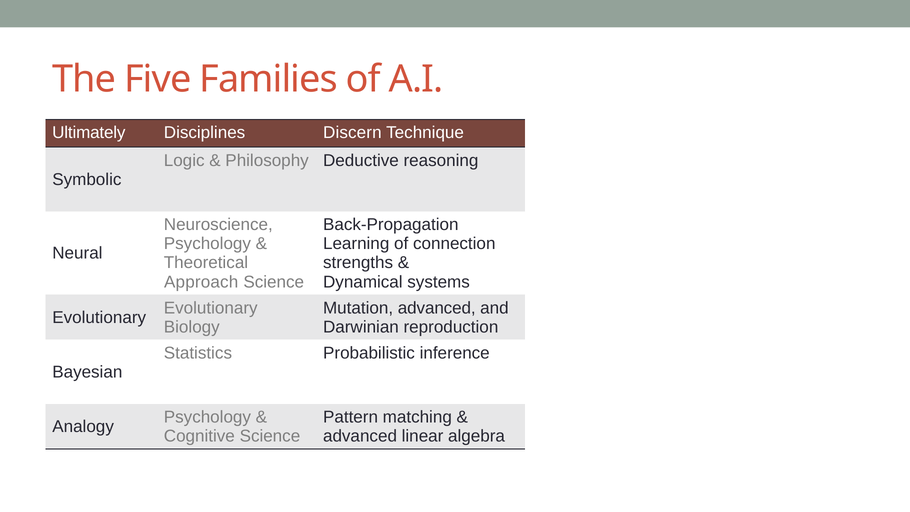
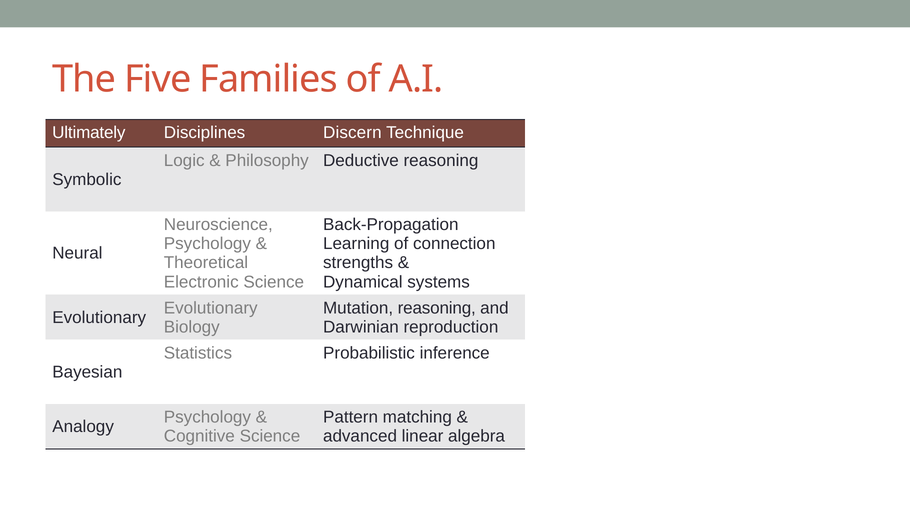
Approach: Approach -> Electronic (201, 282)
Mutation advanced: advanced -> reasoning (437, 308)
